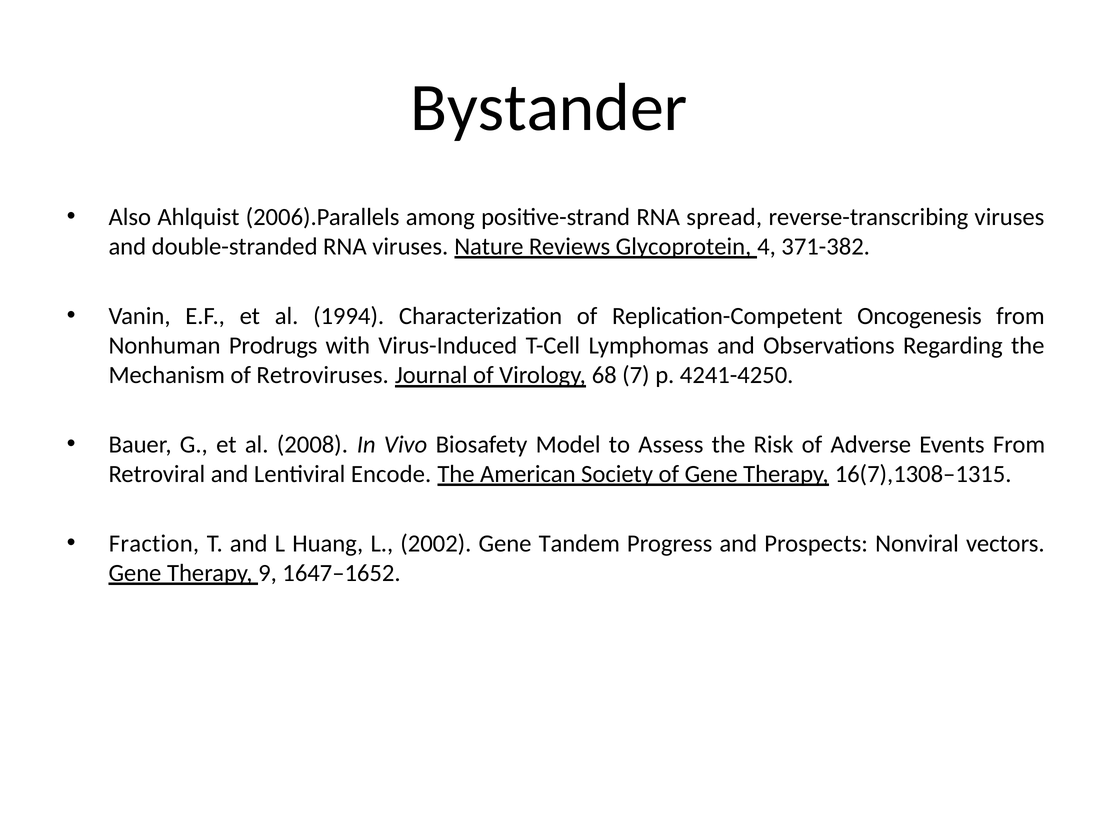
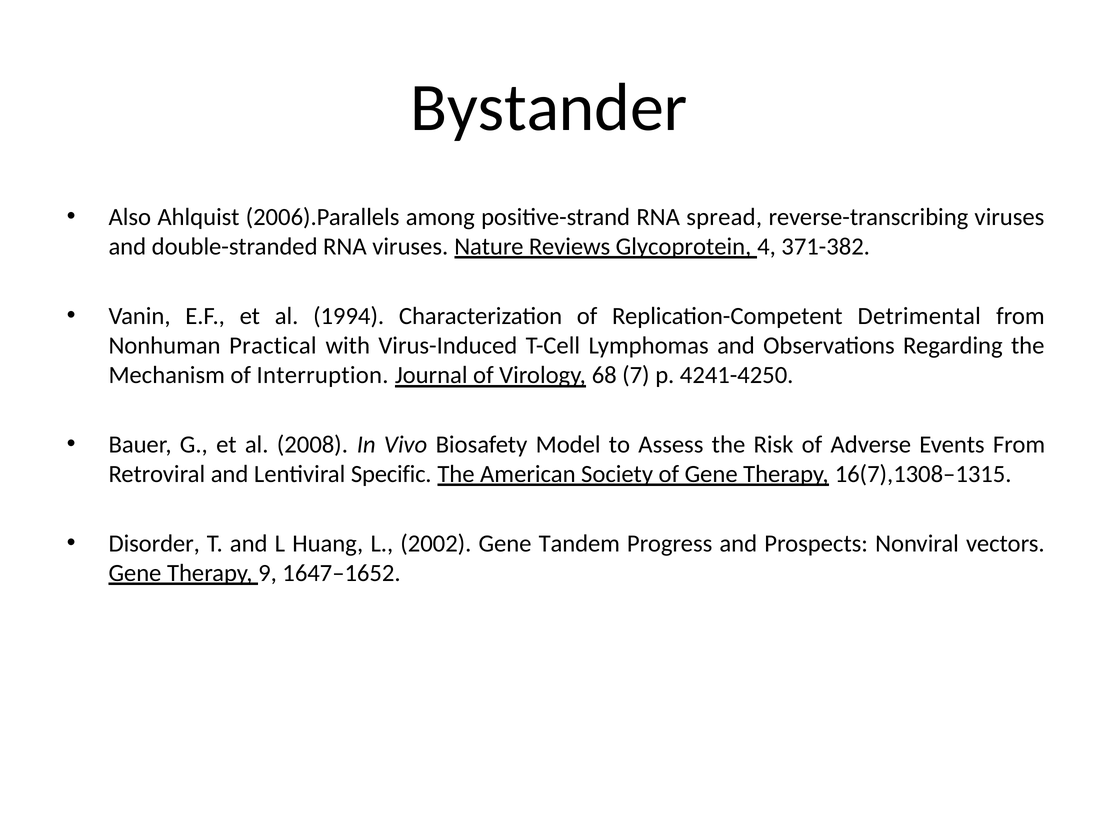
Oncogenesis: Oncogenesis -> Detrimental (919, 316)
Prodrugs: Prodrugs -> Practical (273, 345)
Retroviruses: Retroviruses -> Interruption (323, 375)
Encode: Encode -> Specific (391, 474)
Fraction: Fraction -> Disorder (154, 543)
